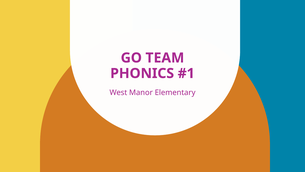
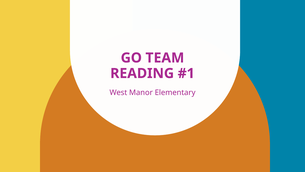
PHONICS: PHONICS -> READING (142, 73)
